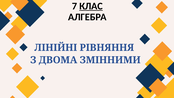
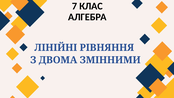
КЛАС underline: present -> none (91, 6)
